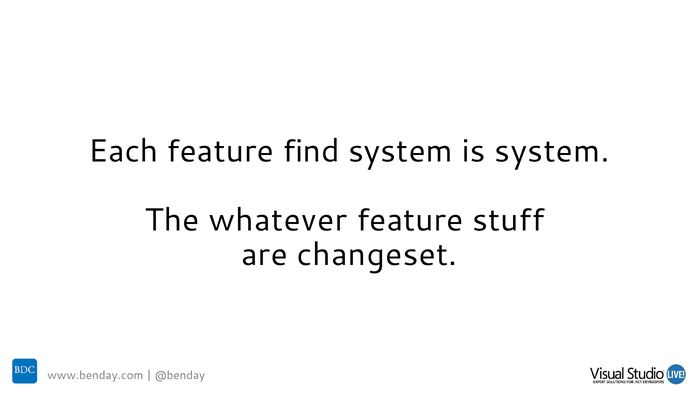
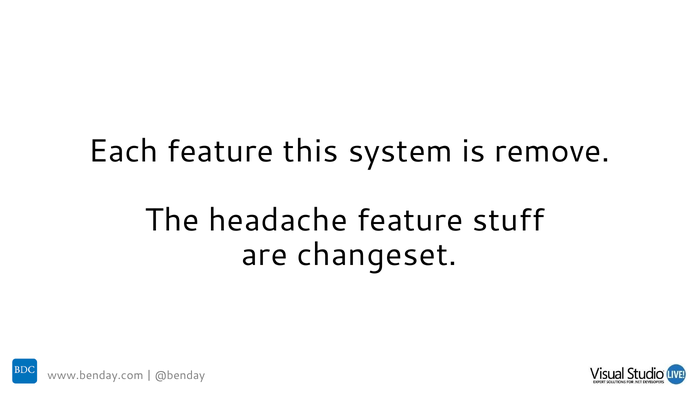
find: find -> this (311, 151)
is system: system -> remove (552, 151)
whatever: whatever -> headache (278, 220)
